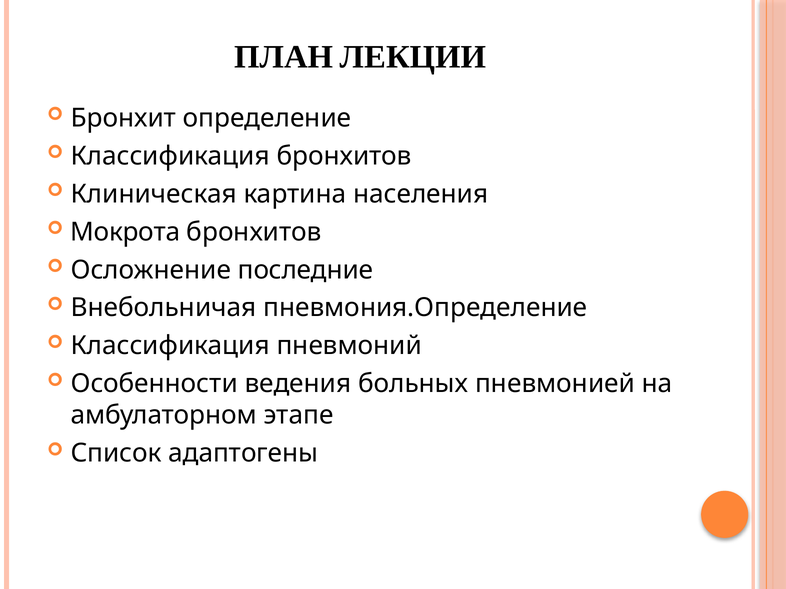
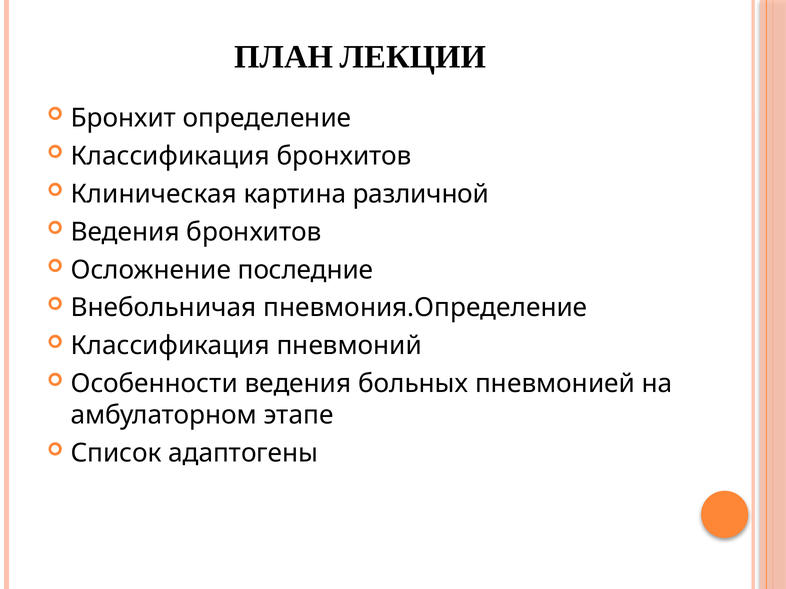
населения: населения -> различной (421, 194)
Мокрота: Мокрота -> Ведения (125, 232)
